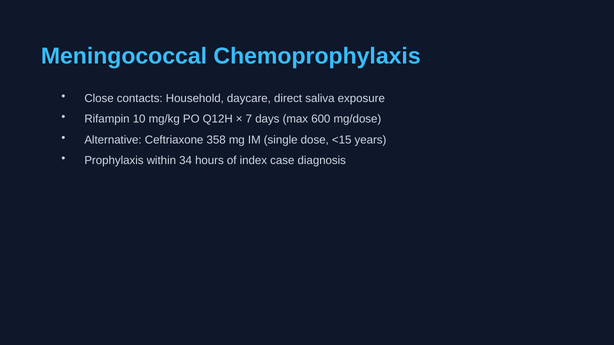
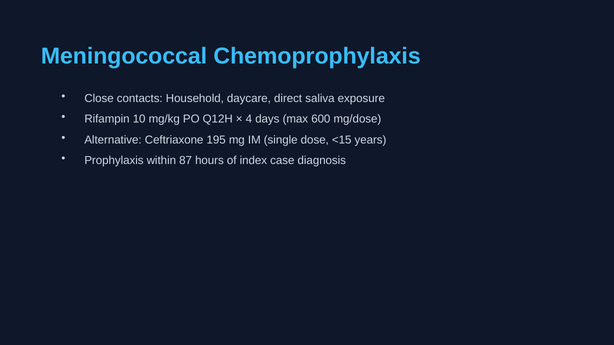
7: 7 -> 4 (249, 119)
358: 358 -> 195 (216, 140)
34: 34 -> 87 (186, 161)
